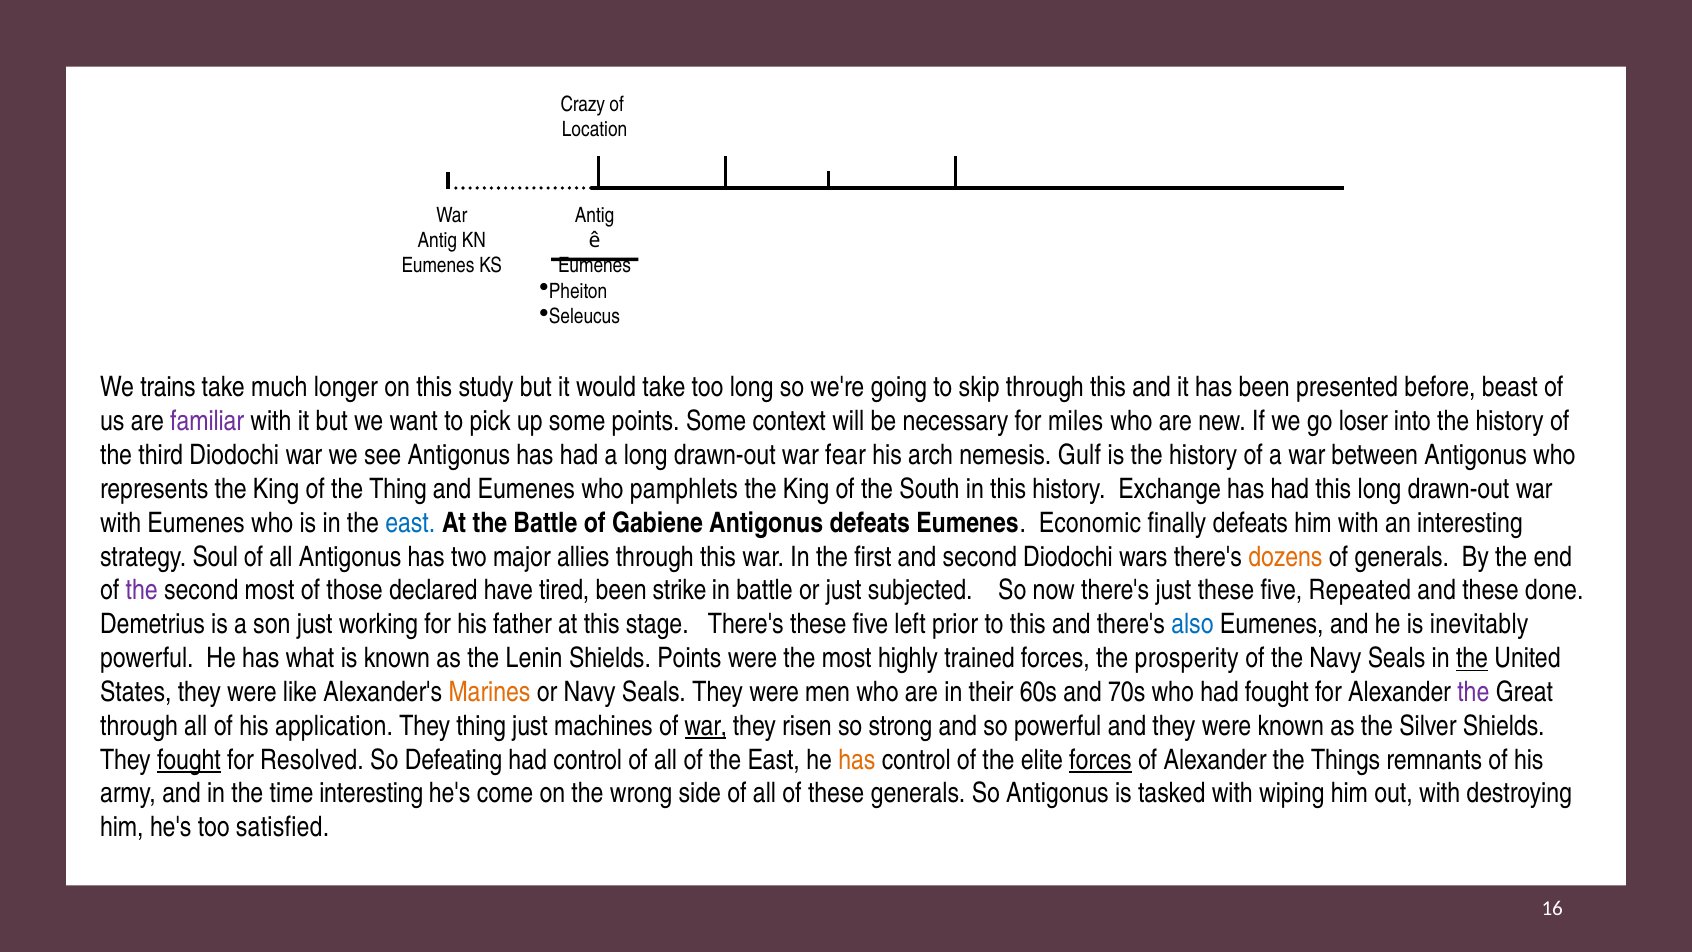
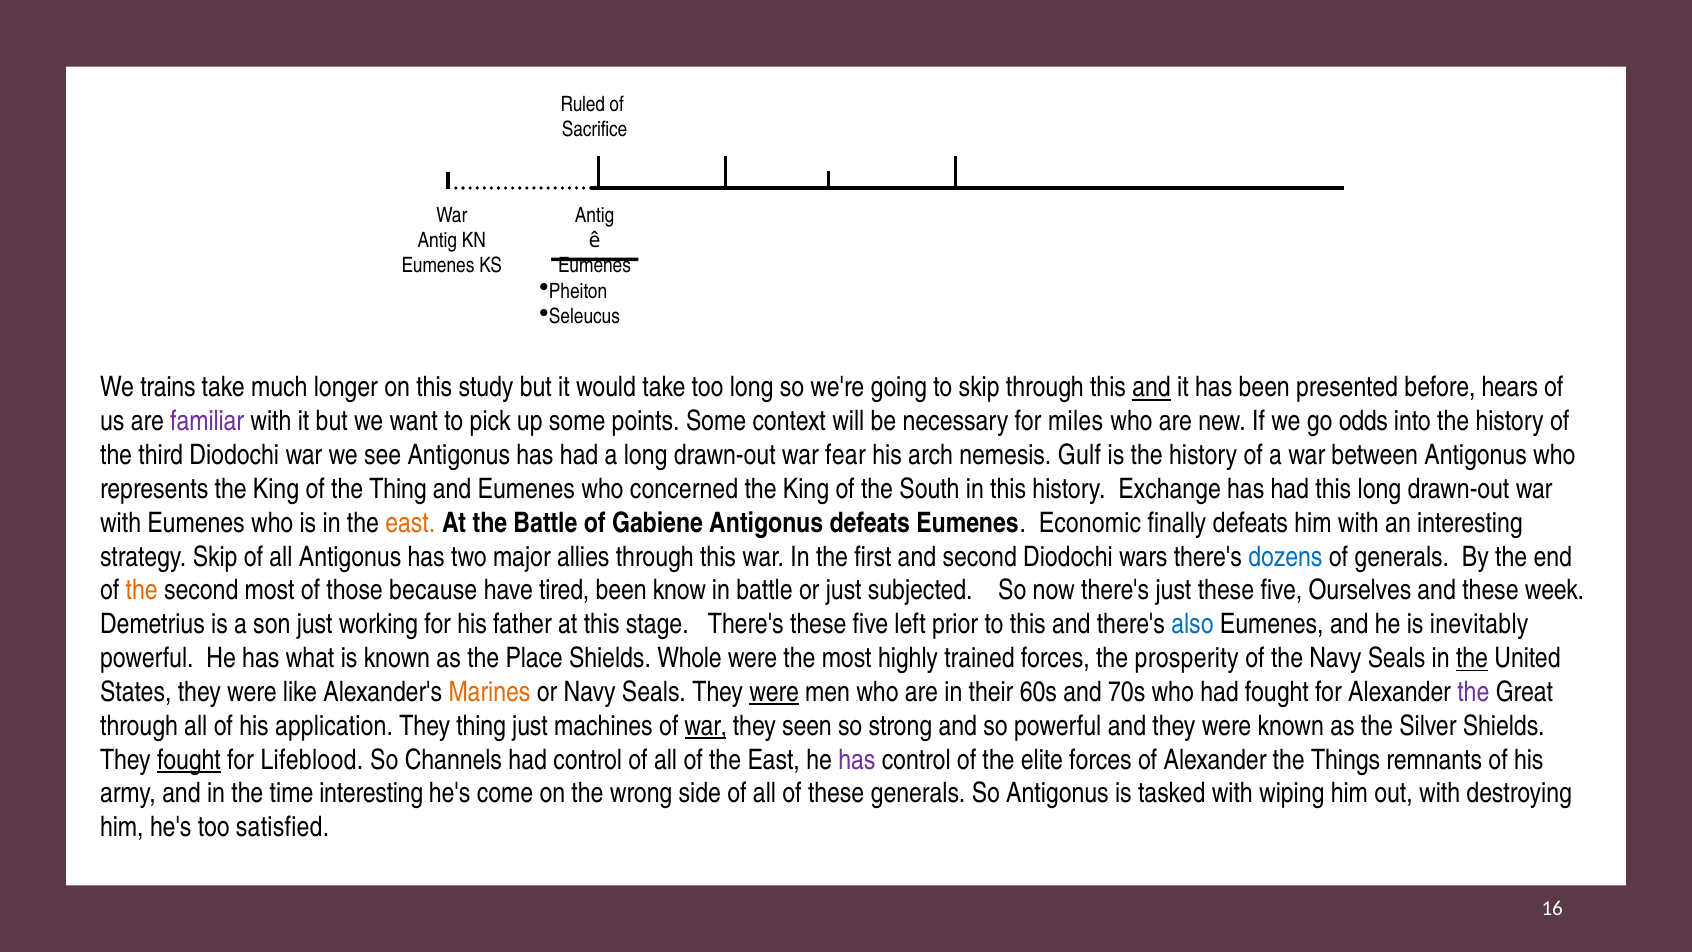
Crazy: Crazy -> Ruled (583, 104)
Location: Location -> Sacrifice (595, 129)
and underline: none -> present (1152, 387)
beast: beast -> hears (1510, 387)
loser: loser -> odds (1363, 421)
pamphlets: pamphlets -> concerned (684, 489)
east colour: blue -> orange (410, 523)
strategy Soul: Soul -> Skip (215, 557)
dozens colour: orange -> blue (1285, 557)
the colour: purple -> orange (142, 590)
declared: declared -> because (433, 590)
strike: strike -> know (680, 590)
Repeated: Repeated -> Ourselves (1360, 590)
done: done -> week (1555, 590)
Lenin: Lenin -> Place (534, 658)
Shields Points: Points -> Whole (689, 658)
were underline: none -> present (774, 692)
risen: risen -> seen (807, 726)
Resolved: Resolved -> Lifeblood (312, 760)
Defeating: Defeating -> Channels (453, 760)
has colour: orange -> purple (857, 760)
forces underline: present -> none (1100, 760)
